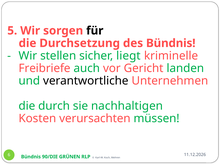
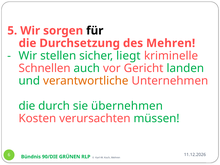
des Bündnis: Bündnis -> Mehren (171, 43)
Freibriefe: Freibriefe -> Schnellen (45, 68)
verantwortliche colour: black -> orange (86, 81)
nachhaltigen: nachhaltigen -> übernehmen (127, 106)
